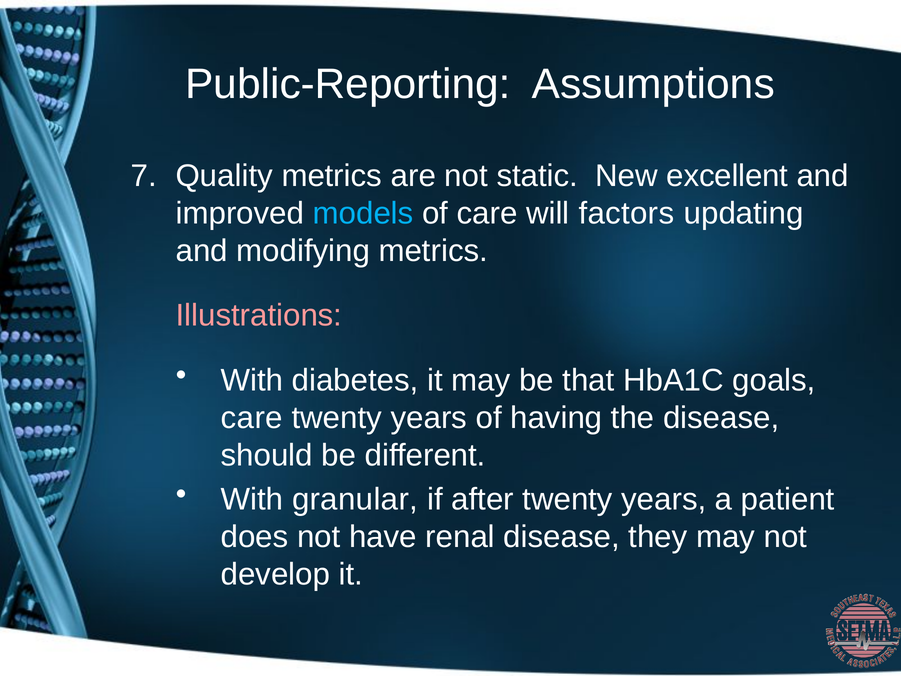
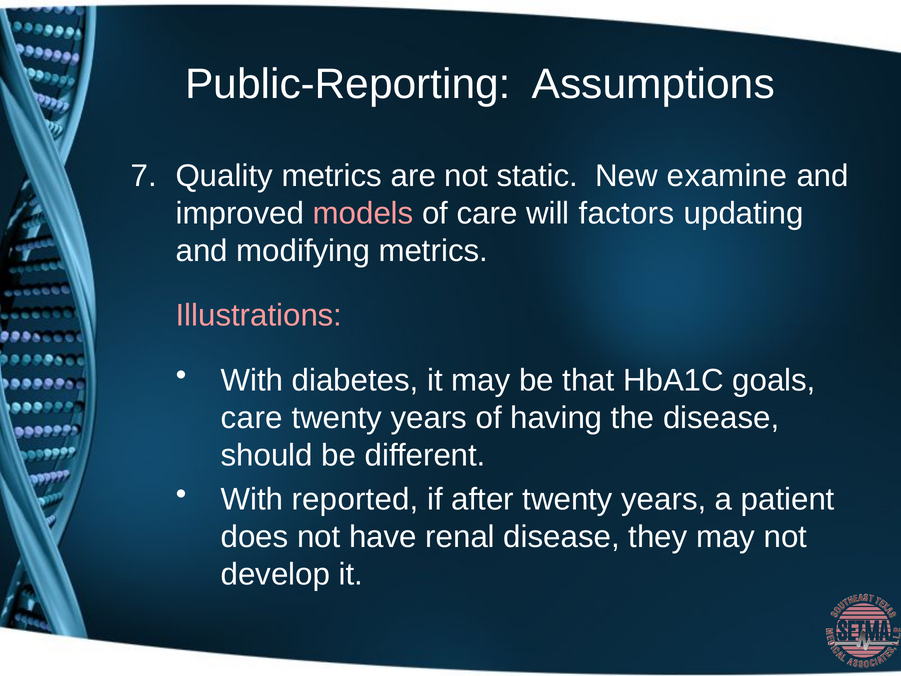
excellent: excellent -> examine (727, 176)
models colour: light blue -> pink (363, 213)
granular: granular -> reported (355, 499)
